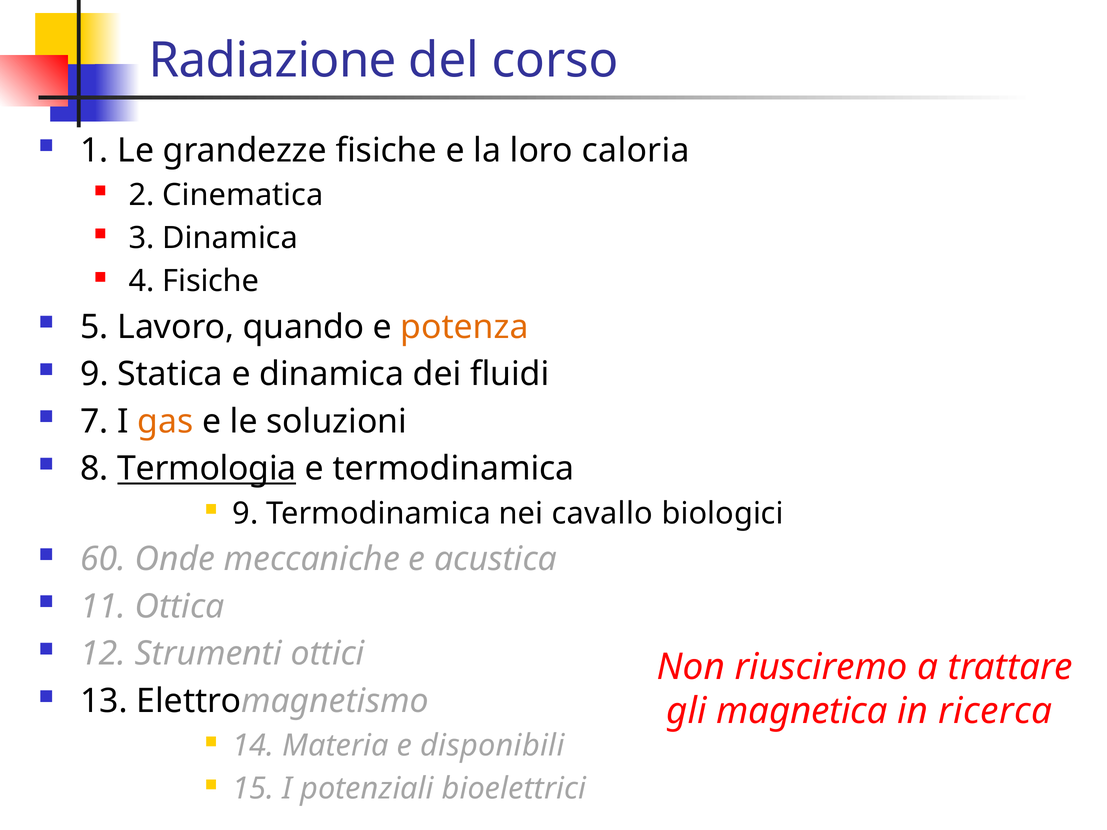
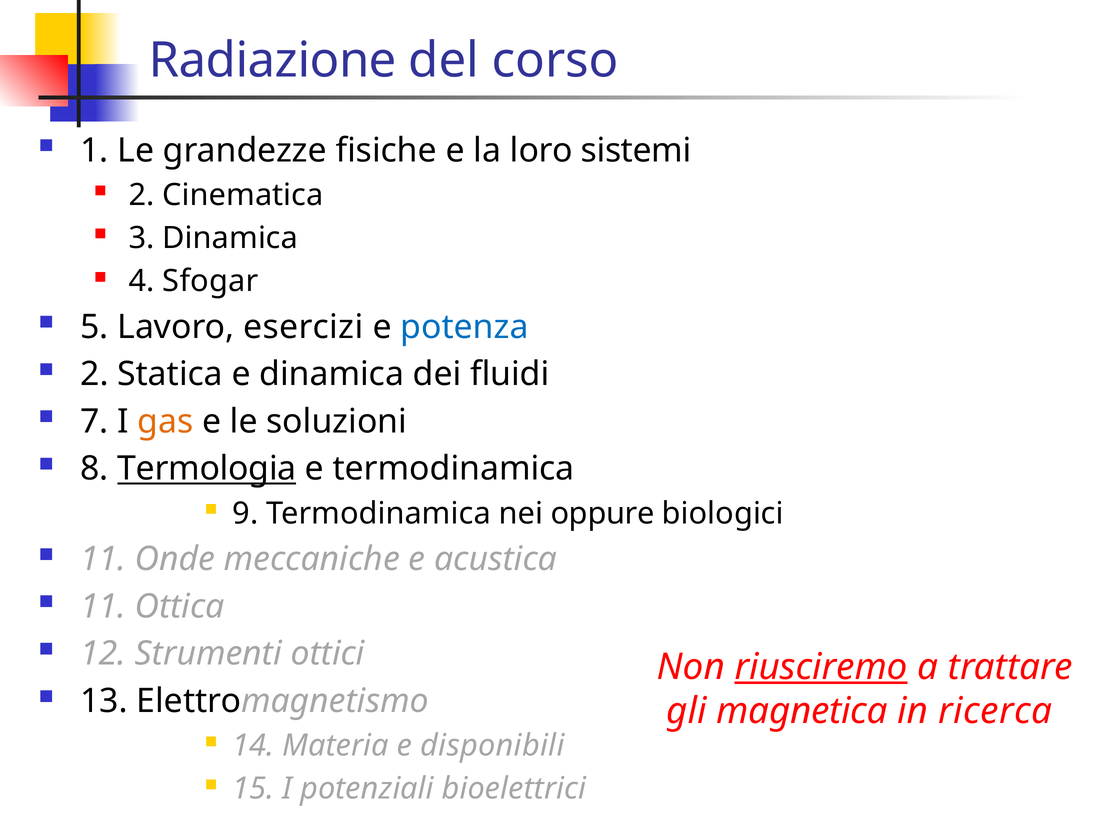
caloria: caloria -> sistemi (636, 150)
4 Fisiche: Fisiche -> Sfogar (211, 281)
quando: quando -> esercizi (303, 327)
potenza colour: orange -> blue (465, 327)
9: 9 -> 2 (94, 374)
cavallo: cavallo -> oppure (603, 514)
60: 60 -> 11 (103, 559)
riusciremo underline: none -> present (821, 667)
